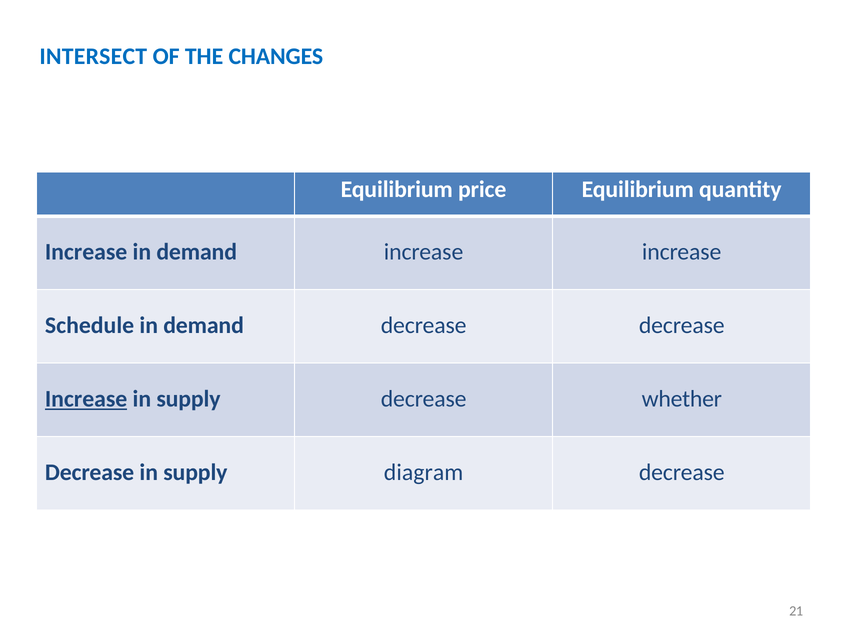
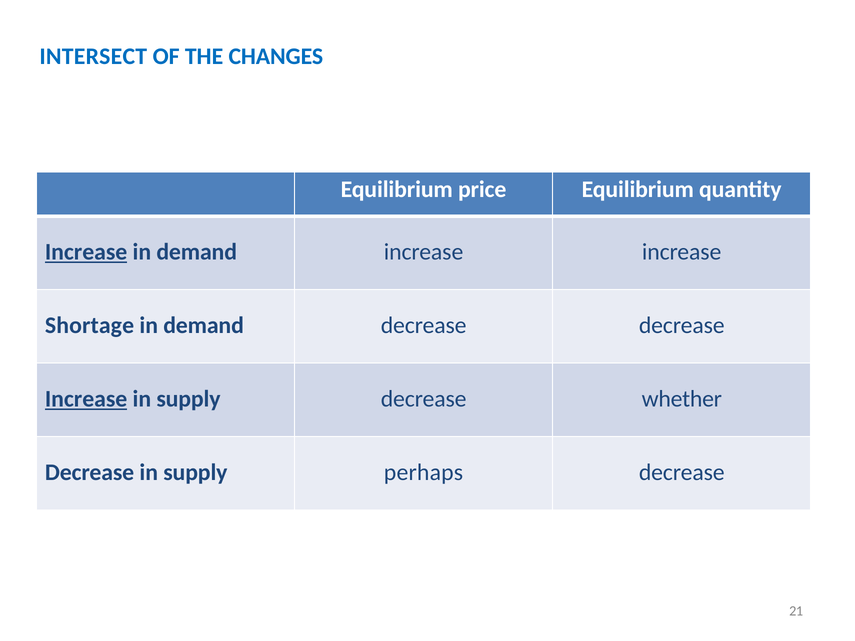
Increase underline: none -> present (86, 252)
Schedule: Schedule -> Shortage (90, 326)
diagram: diagram -> perhaps (424, 473)
